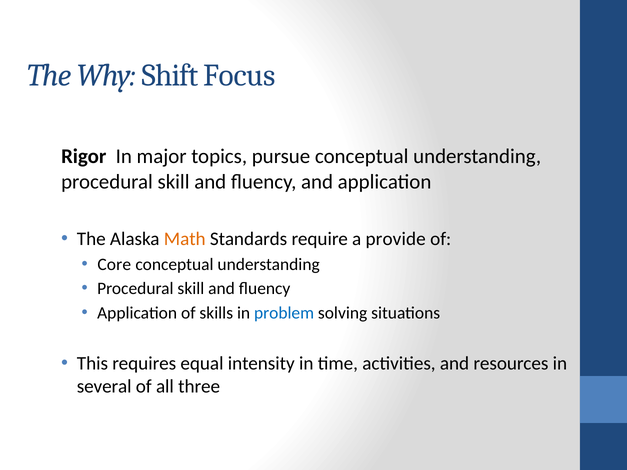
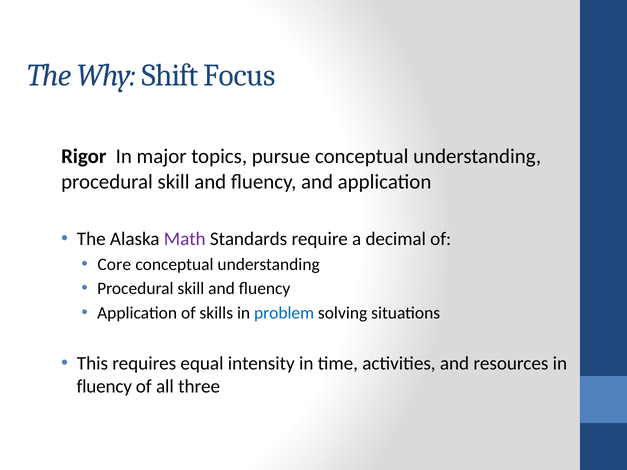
Math colour: orange -> purple (185, 239)
provide: provide -> decimal (396, 239)
several: several -> fluency (104, 387)
